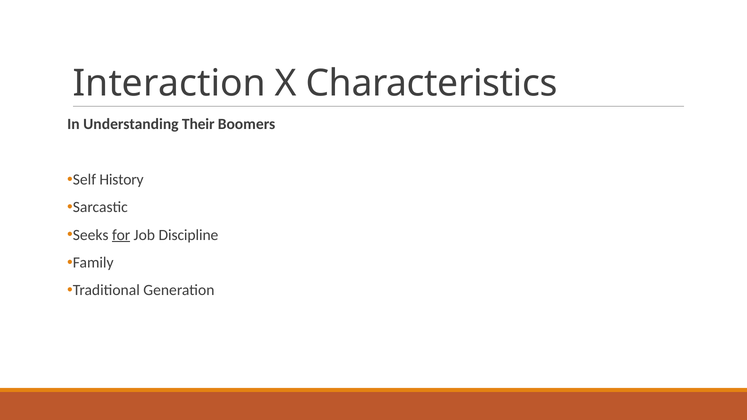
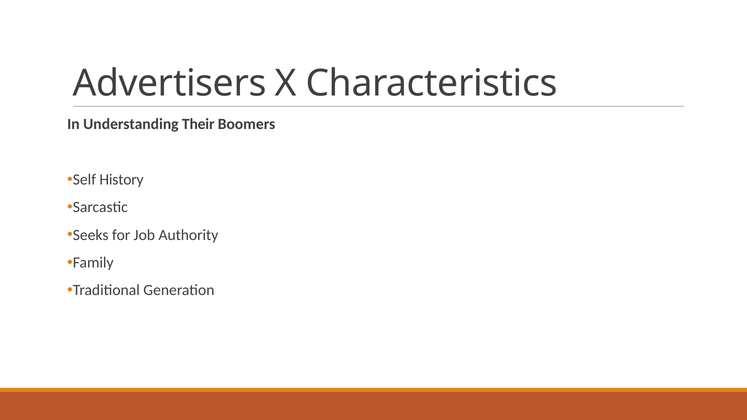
Interaction: Interaction -> Advertisers (170, 84)
for underline: present -> none (121, 235)
Discipline: Discipline -> Authority (188, 235)
